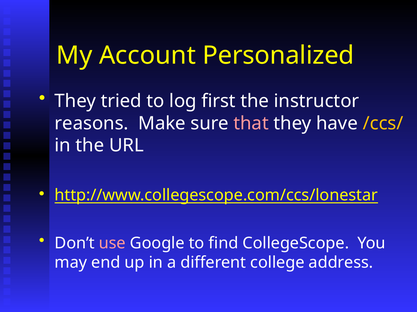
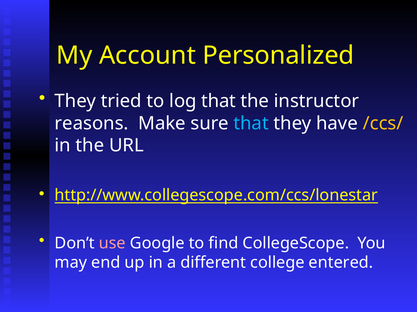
log first: first -> that (219, 101)
that colour: pink -> light blue (251, 124)
address: address -> entered (341, 263)
